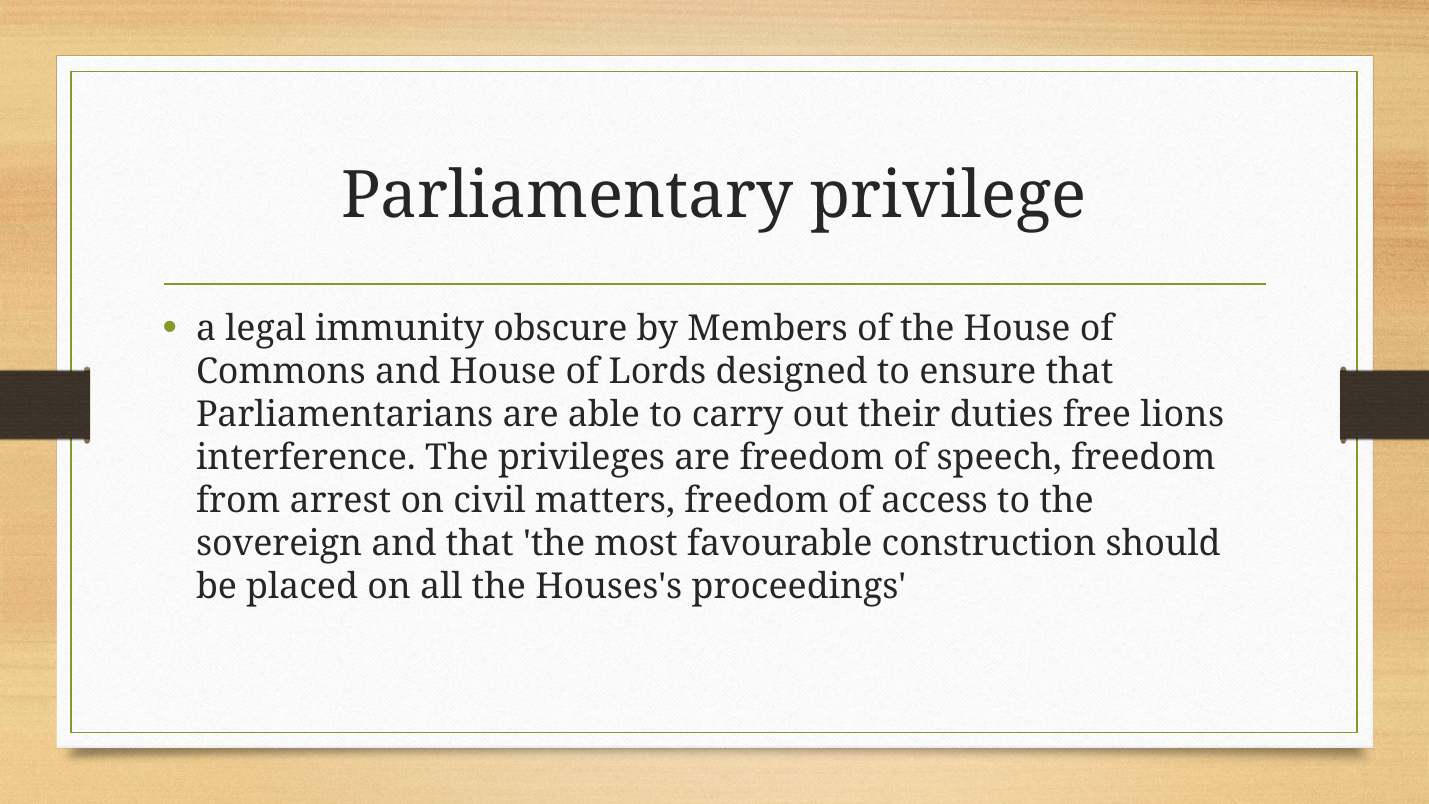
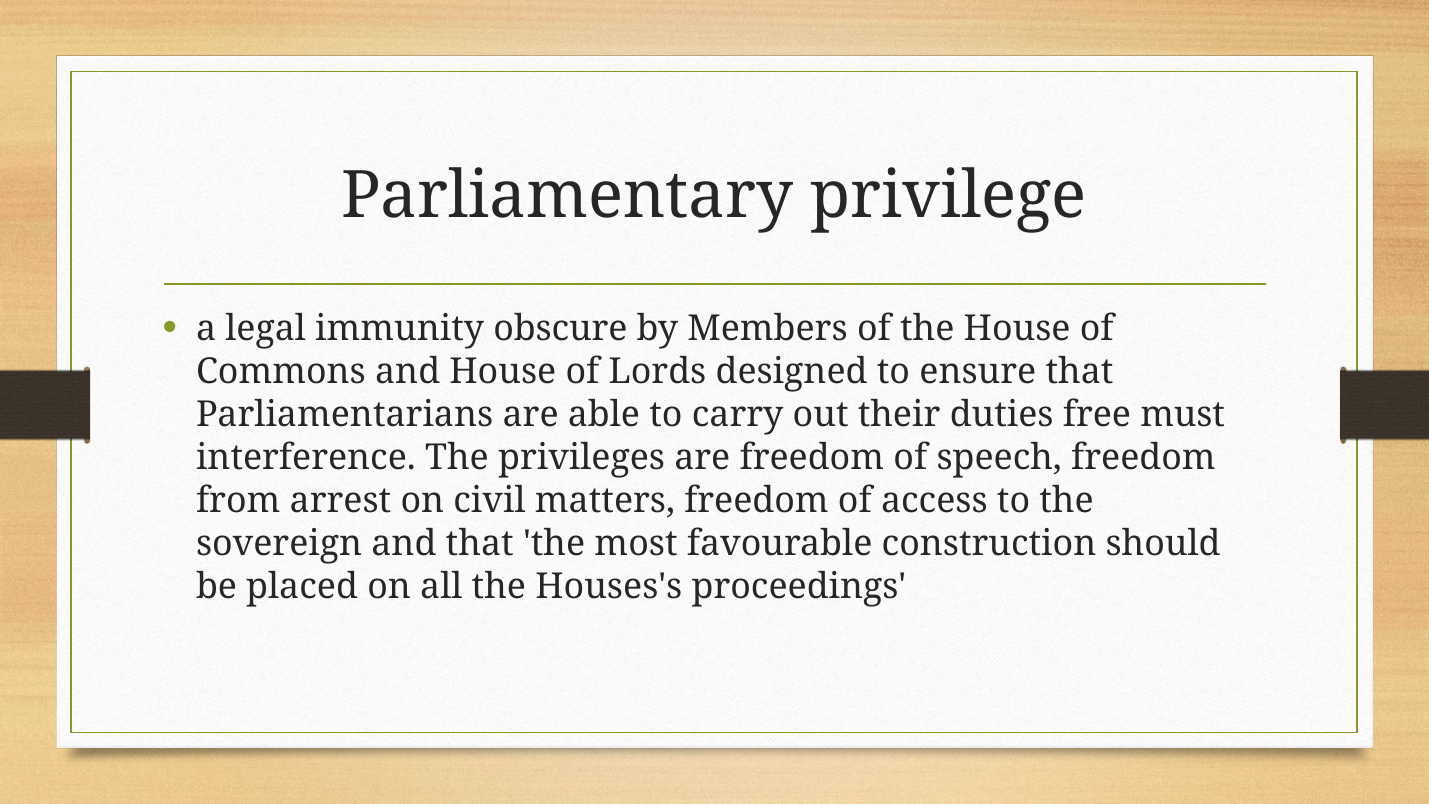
lions: lions -> must (1183, 415)
